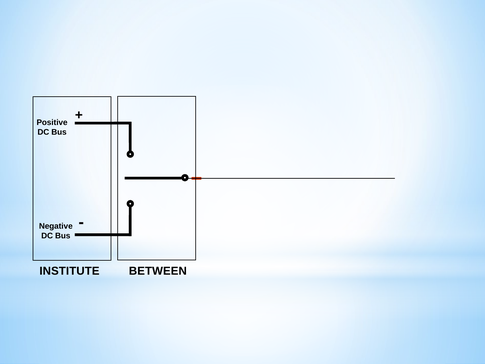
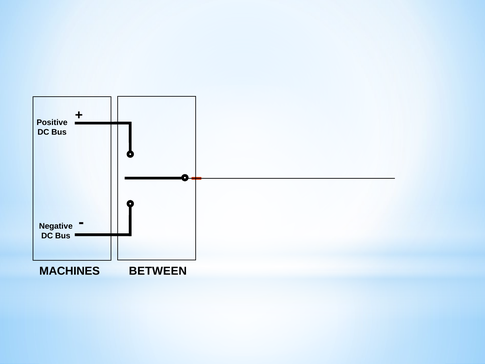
INSTITUTE: INSTITUTE -> MACHINES (70, 271)
